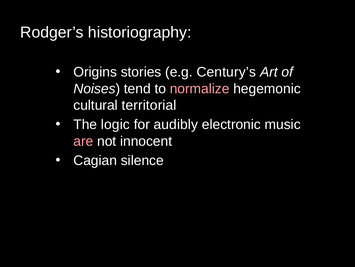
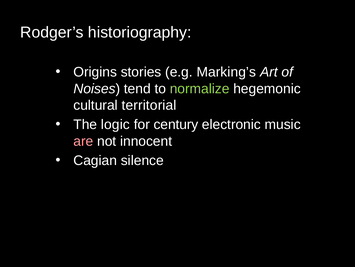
Century’s: Century’s -> Marking’s (226, 72)
normalize colour: pink -> light green (200, 88)
audibly: audibly -> century (176, 124)
